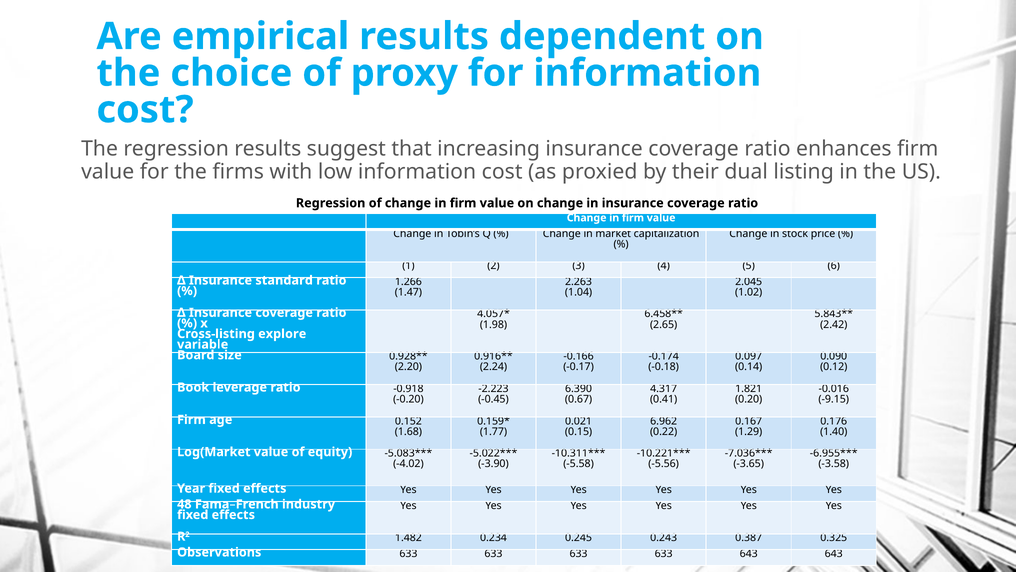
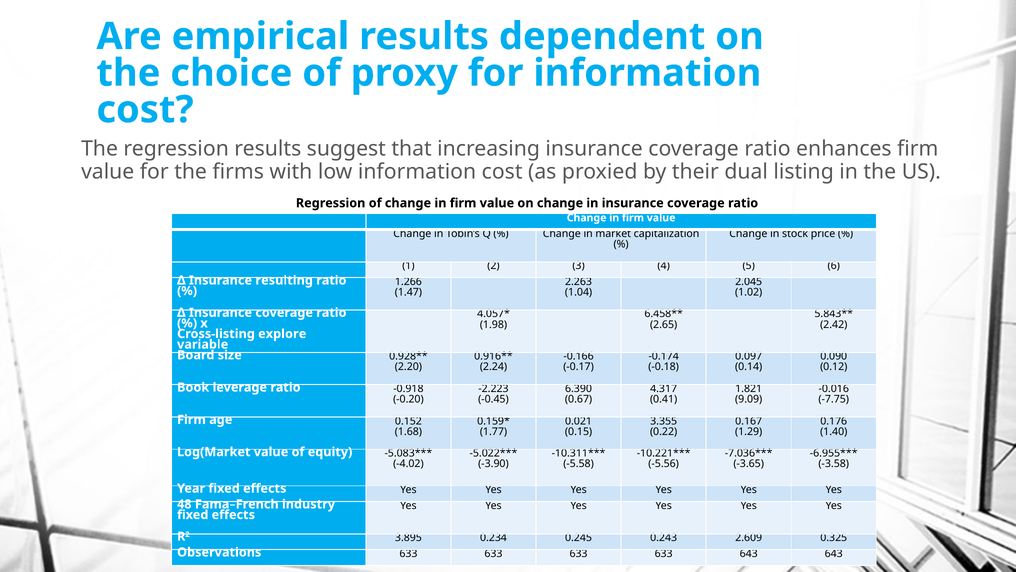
standard: standard -> resulting (284, 280)
0.20: 0.20 -> 9.09 (749, 399)
-9.15: -9.15 -> -7.75 (834, 399)
6.962: 6.962 -> 3.355 (664, 421)
1.482: 1.482 -> 3.895 (408, 538)
0.387: 0.387 -> 2.609 (749, 538)
